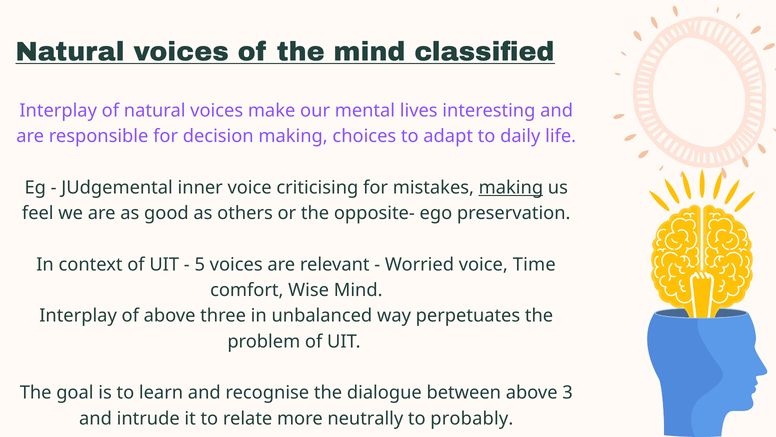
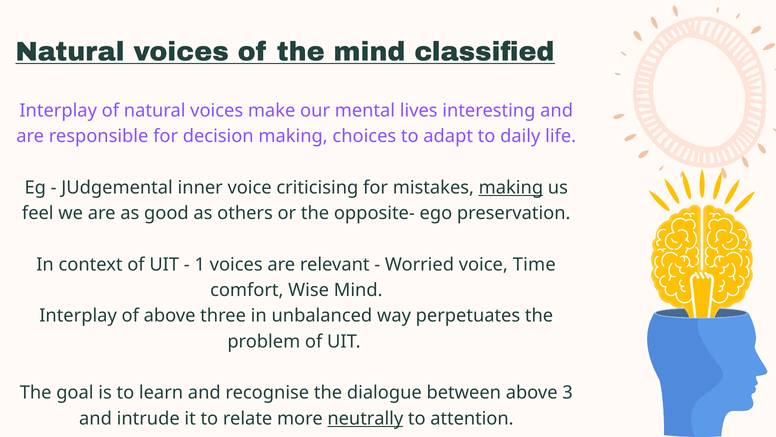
5: 5 -> 1 (200, 264)
neutrally underline: none -> present (365, 418)
probably: probably -> attention (472, 418)
